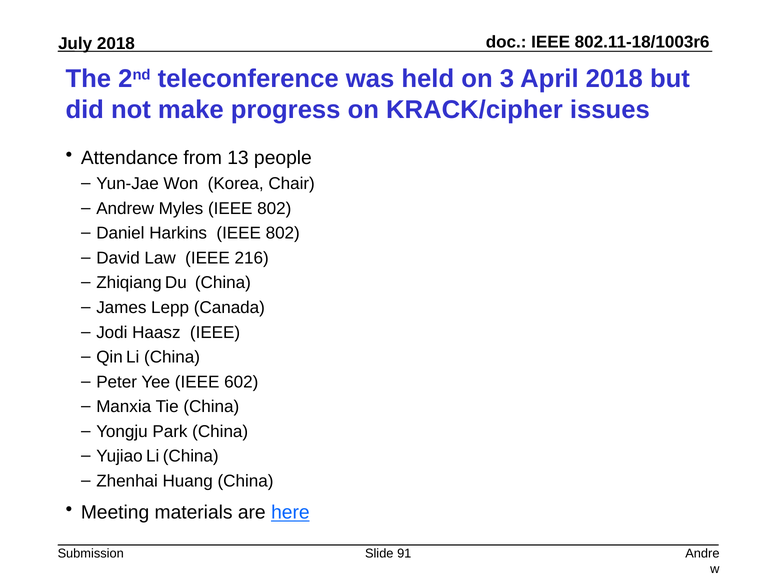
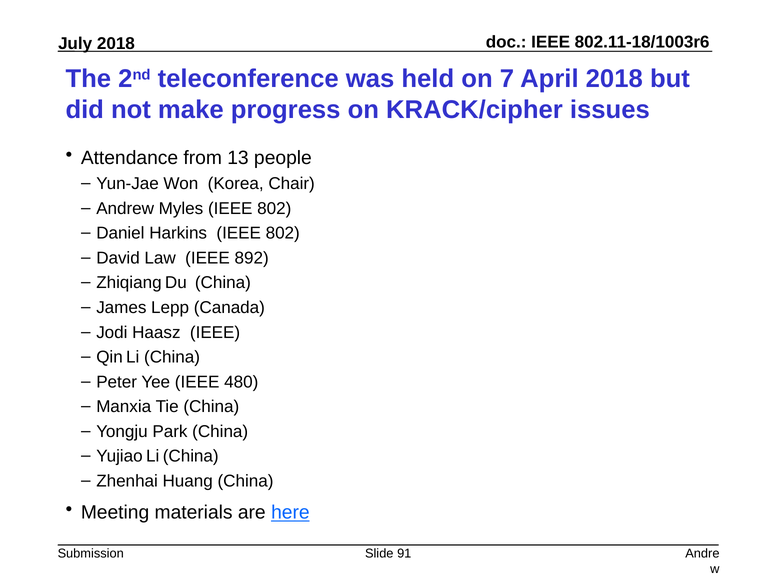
3: 3 -> 7 (507, 79)
216: 216 -> 892 (252, 258)
602: 602 -> 480 (241, 382)
